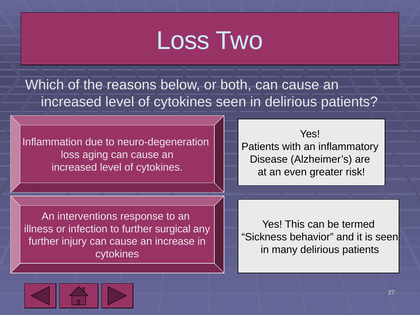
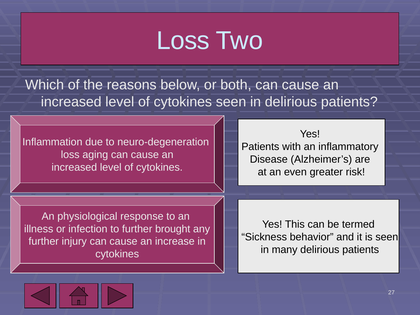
interventions: interventions -> physiological (87, 216)
surgical: surgical -> brought (173, 229)
